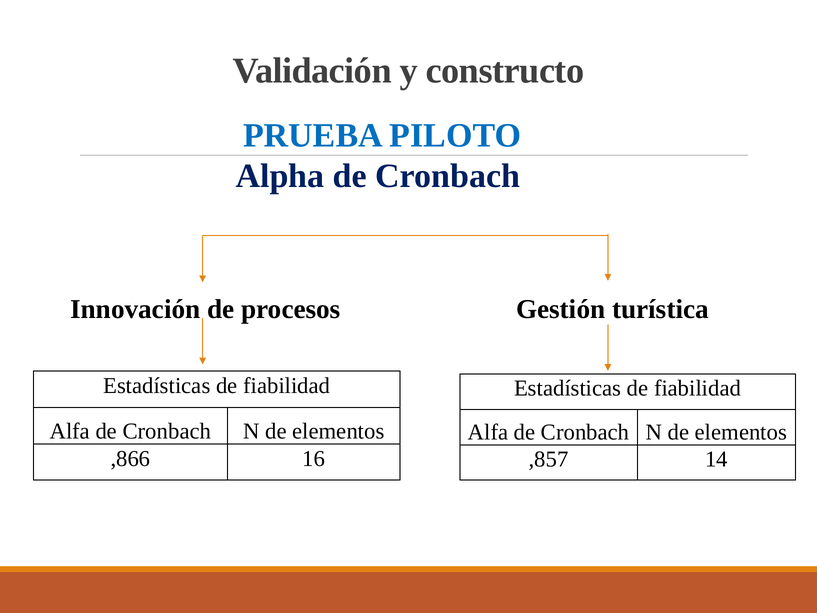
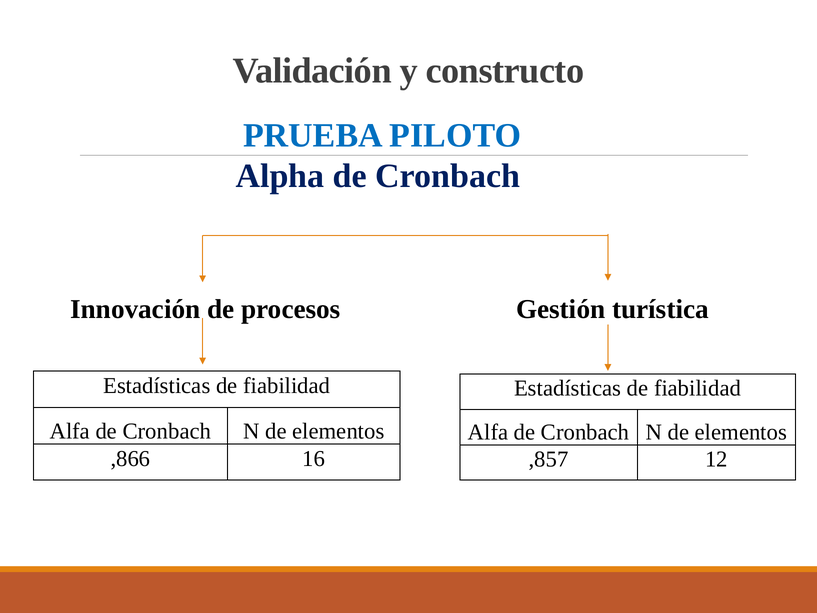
14: 14 -> 12 (716, 459)
